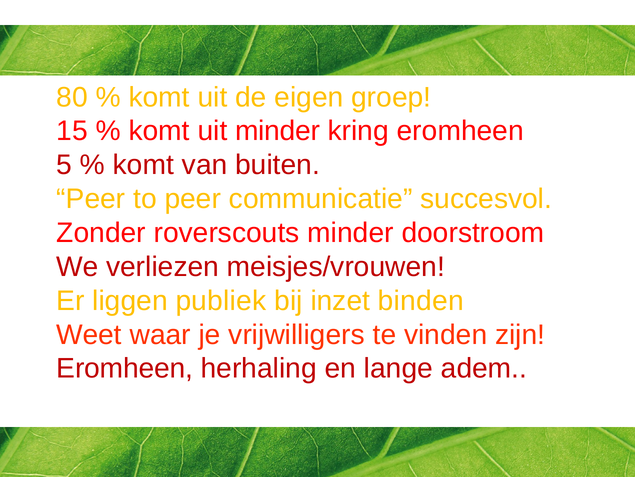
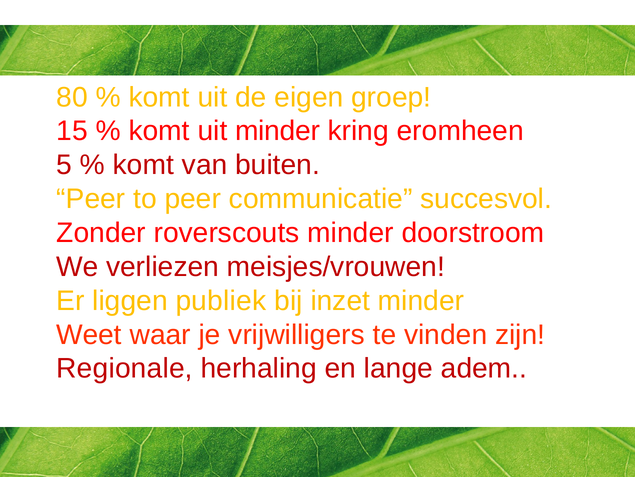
inzet binden: binden -> minder (421, 300)
Eromheen: Eromheen -> Regionale (125, 368)
